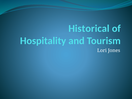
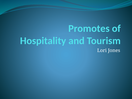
Historical: Historical -> Promotes (89, 28)
